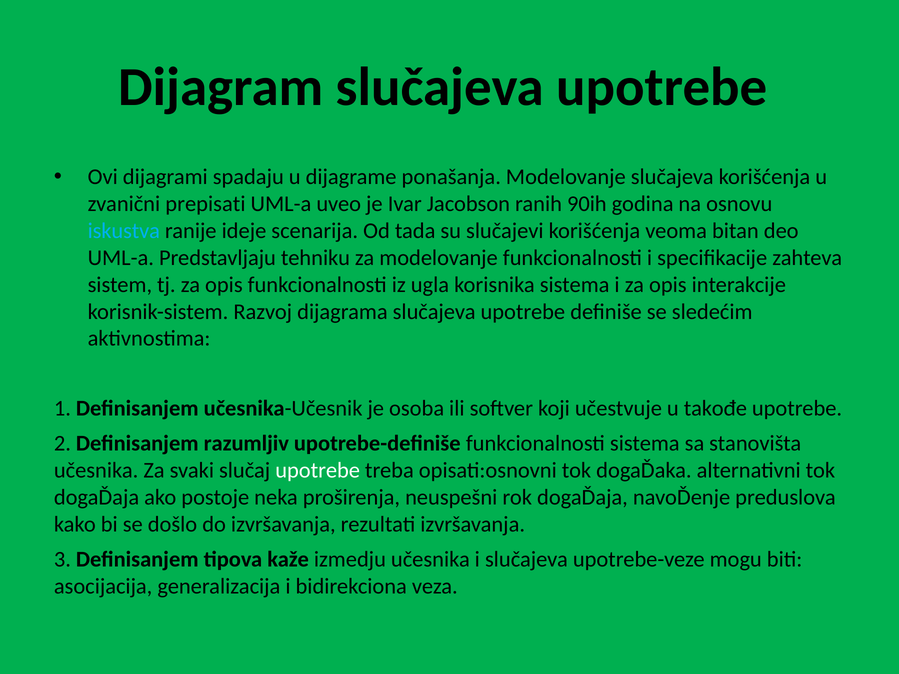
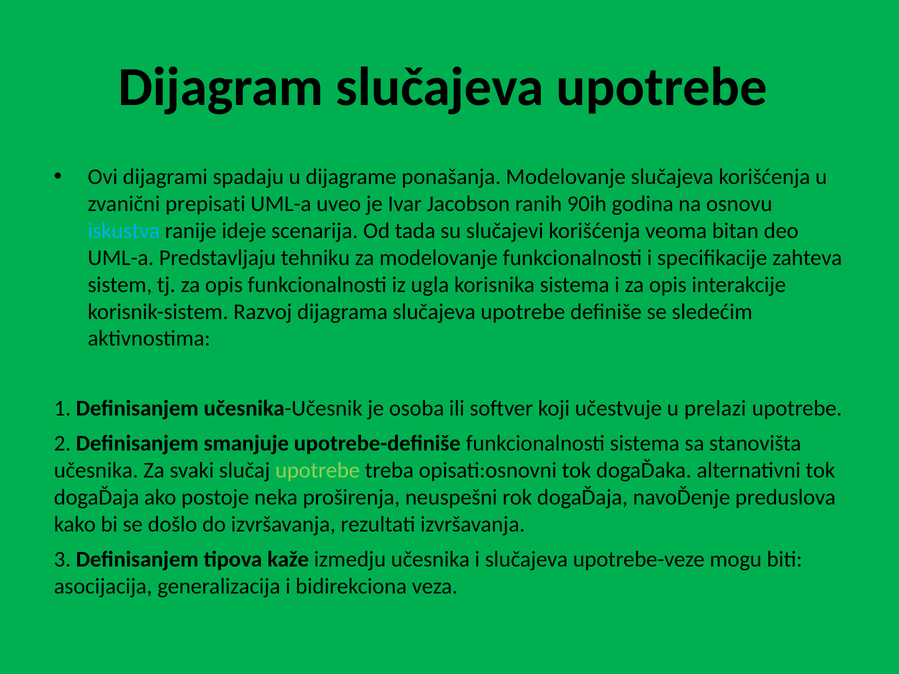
takođe: takođe -> prelazi (715, 409)
razumljiv: razumljiv -> smanjuje (246, 444)
upotrebe colour: white -> light green (318, 471)
